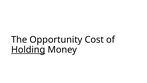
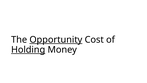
Opportunity underline: none -> present (56, 40)
